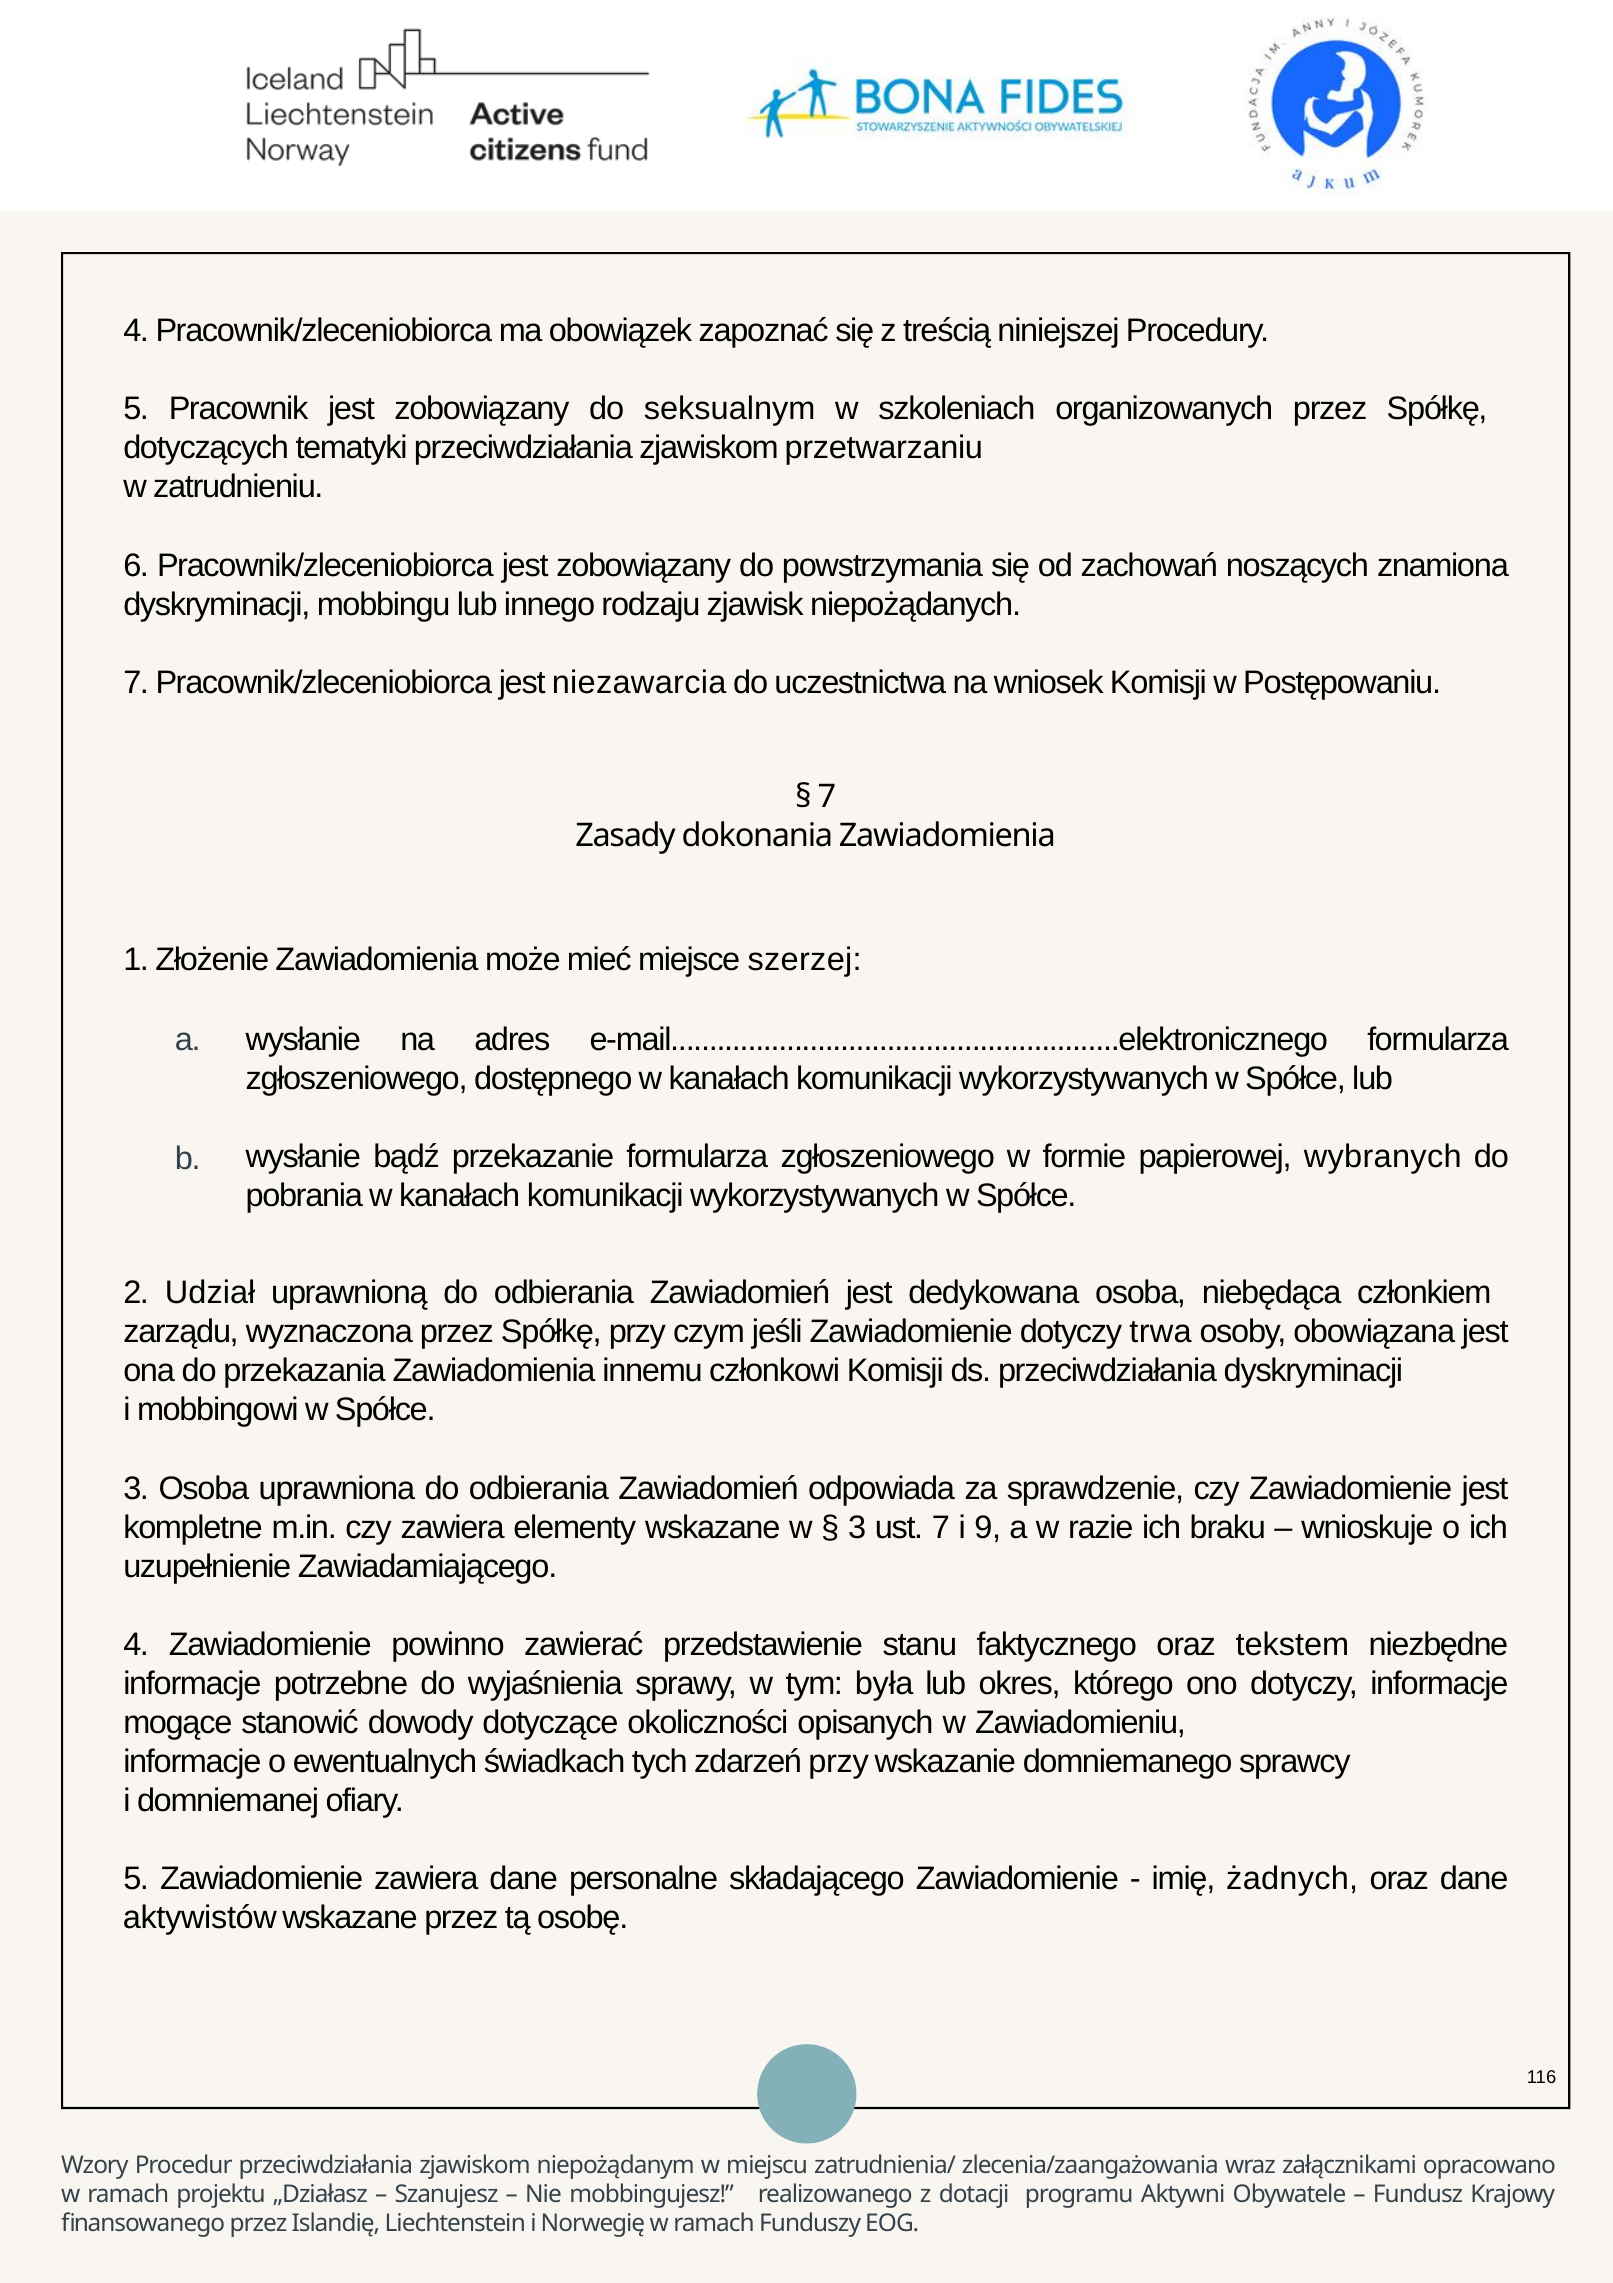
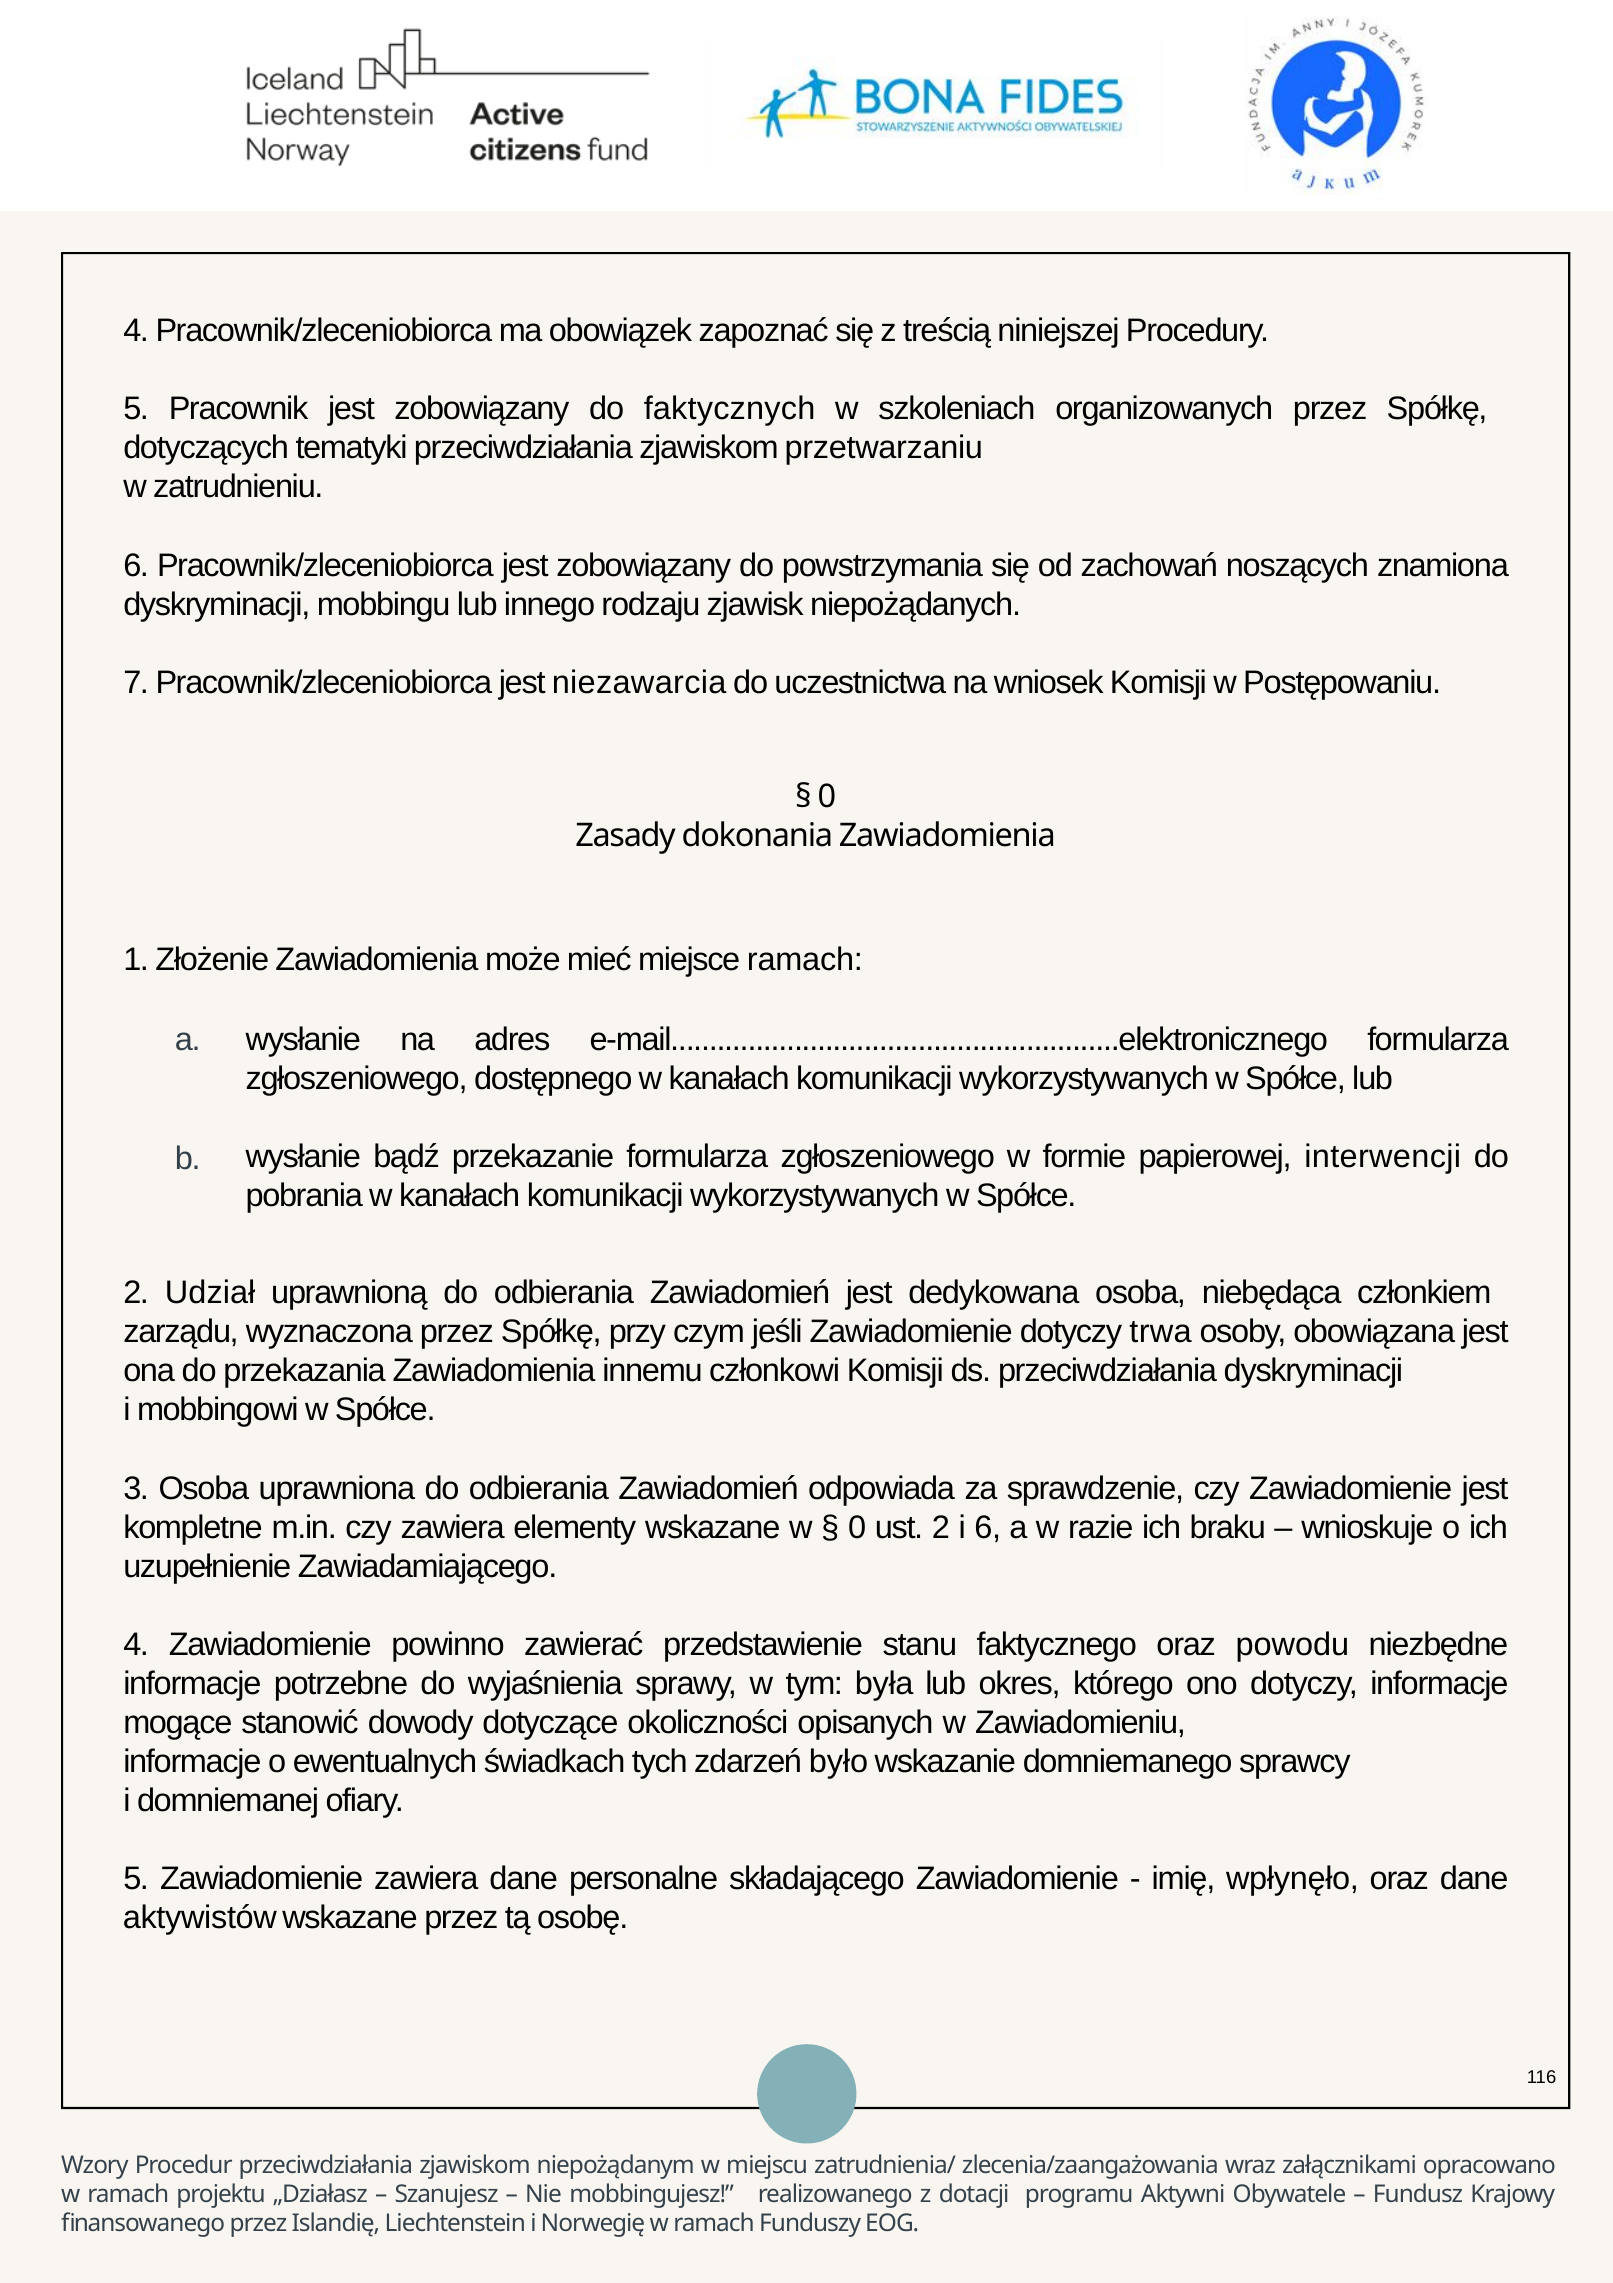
seksualnym: seksualnym -> faktycznych (730, 409)
7: 7 -> 0 (827, 796)
miejsce szerzej: szerzej -> ramach (805, 960)
wybranych: wybranych -> interwencji (1383, 1156)
3: 3 -> 0 (857, 1527)
ust 7: 7 -> 2 (941, 1527)
i 9: 9 -> 6 (988, 1527)
tekstem: tekstem -> powodu (1292, 1644)
zdarzeń przy: przy -> było (838, 1761)
żadnych: żadnych -> wpłynęło (1292, 1878)
